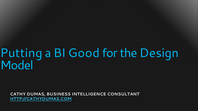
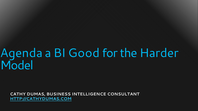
Putting: Putting -> Agenda (21, 53)
Design: Design -> Harder (159, 53)
